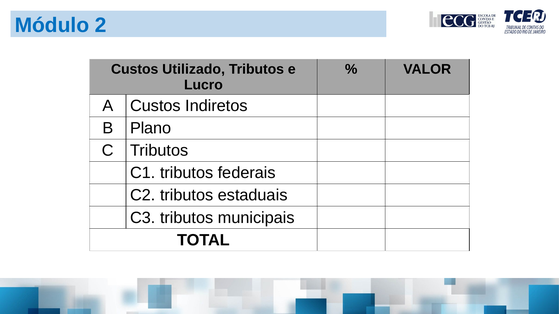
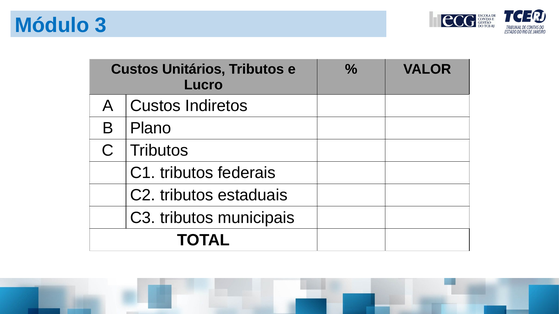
2: 2 -> 3 (101, 25)
Utilizado: Utilizado -> Unitários (194, 69)
